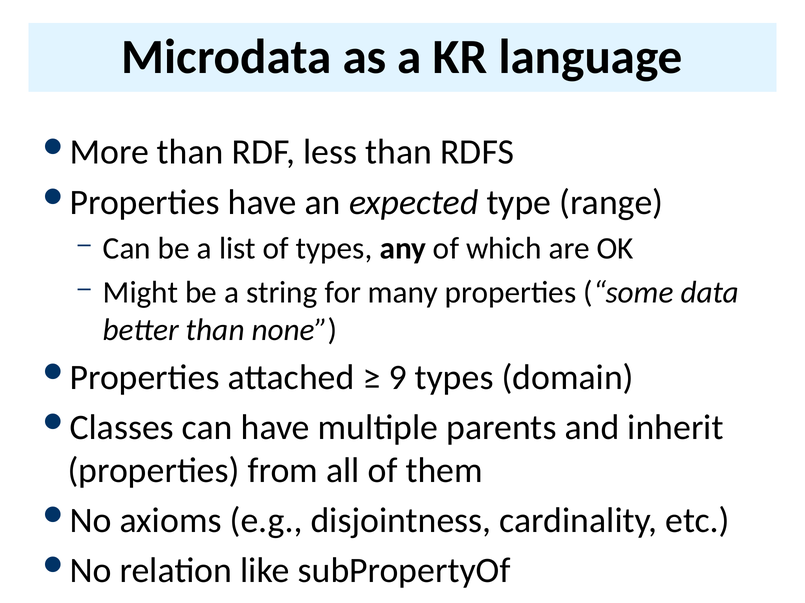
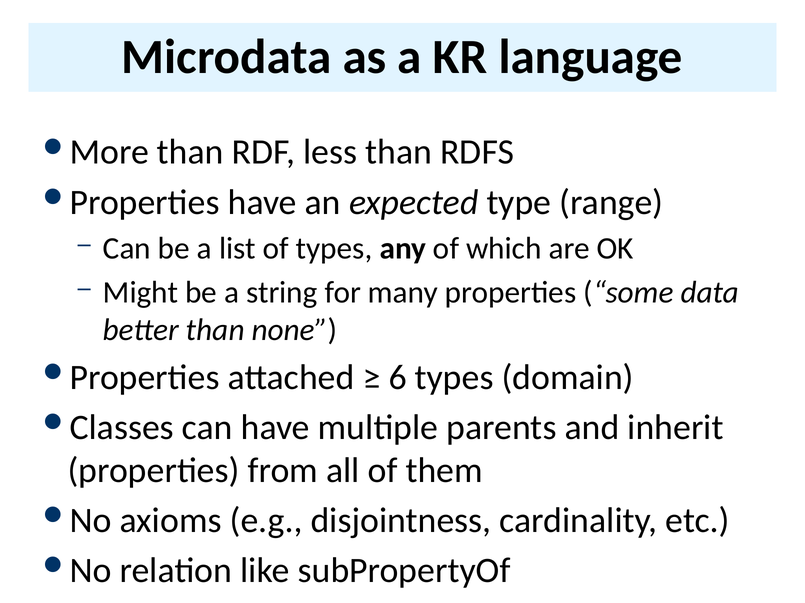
9: 9 -> 6 (398, 378)
